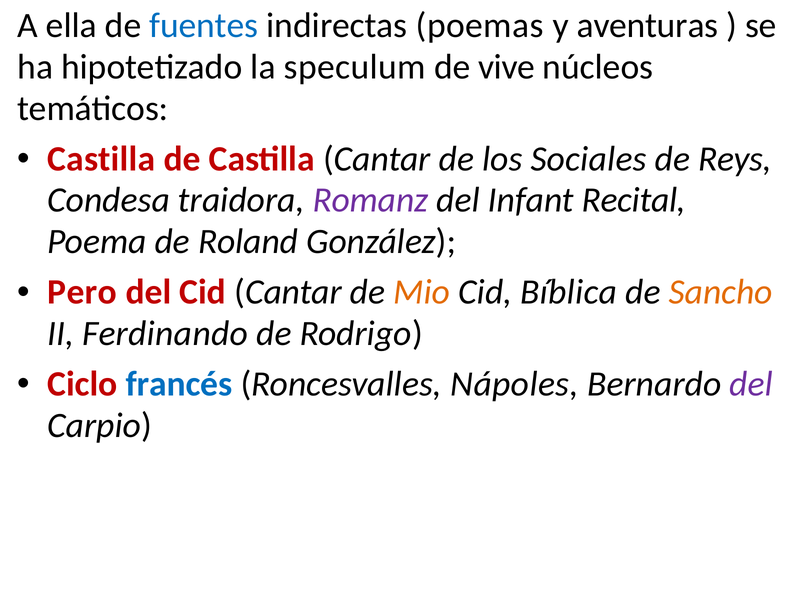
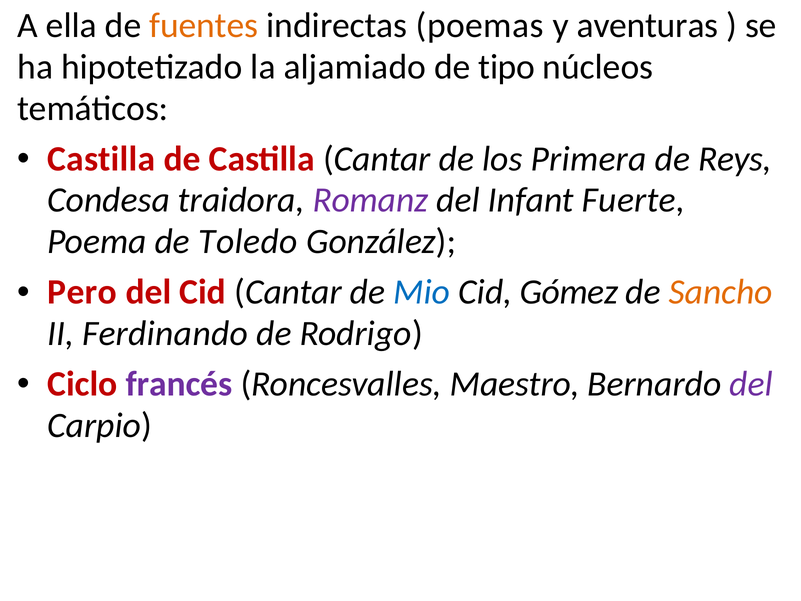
fuentes colour: blue -> orange (204, 25)
speculum: speculum -> aljamiado (355, 67)
vive: vive -> tipo (507, 67)
Sociales: Sociales -> Primera (589, 159)
Recital: Recital -> Fuerte (633, 200)
Roland: Roland -> Toledo (248, 242)
Mio colour: orange -> blue (422, 292)
Bíblica: Bíblica -> Gómez (569, 292)
francés colour: blue -> purple (179, 384)
Nápoles: Nápoles -> Maestro (515, 384)
